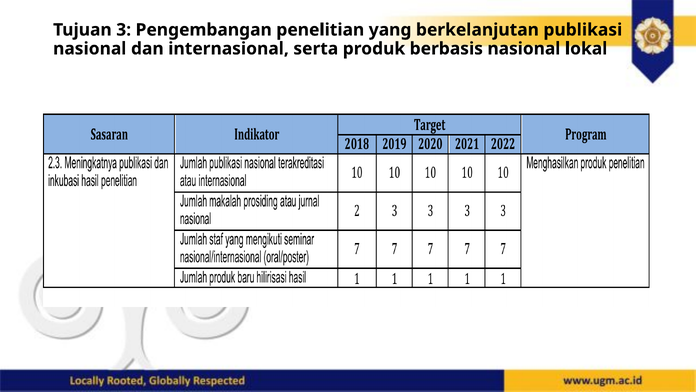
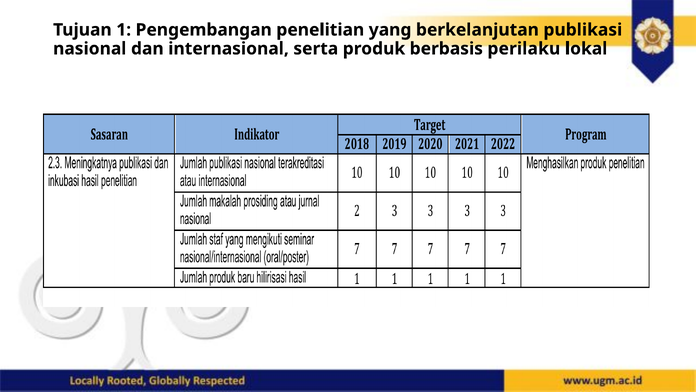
3: 3 -> 1 (124, 30)
berbasis nasional: nasional -> perilaku (524, 49)
